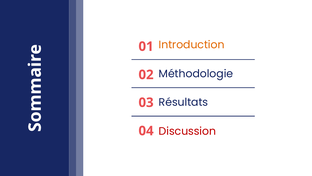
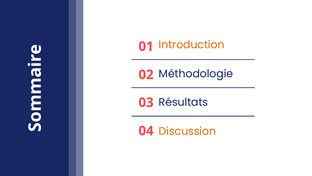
Discussion colour: red -> orange (187, 131)
